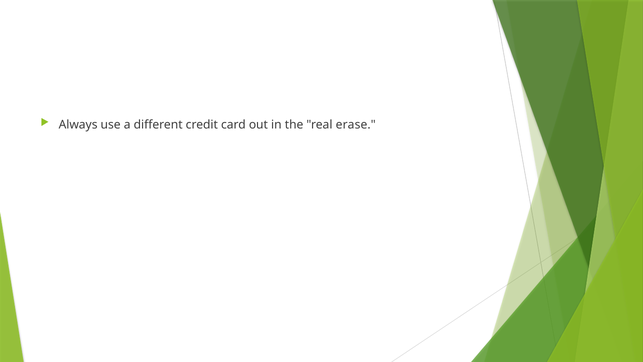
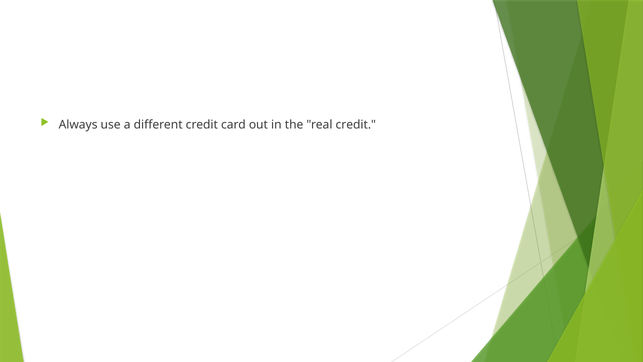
real erase: erase -> credit (356, 124)
